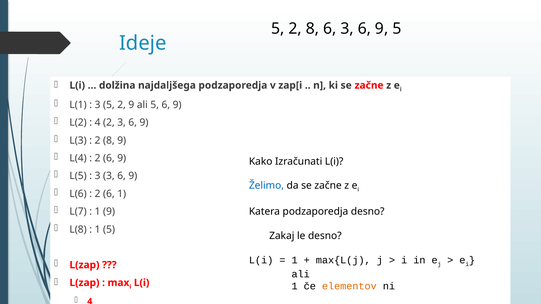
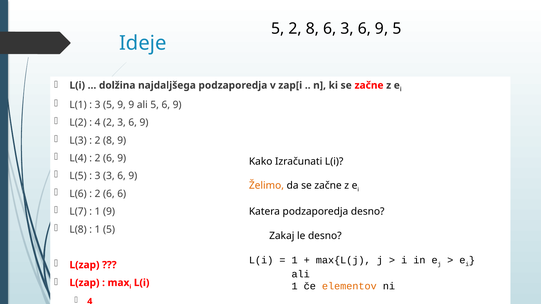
3 5 2: 2 -> 9 (122, 105)
Želimo colour: blue -> orange (266, 186)
6 1: 1 -> 6 (122, 194)
